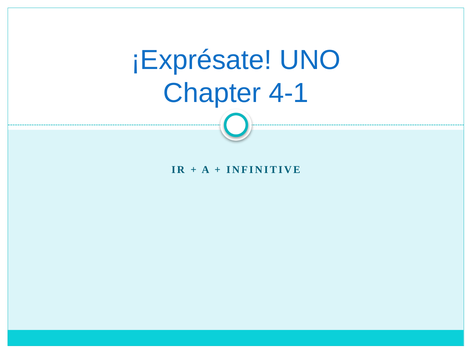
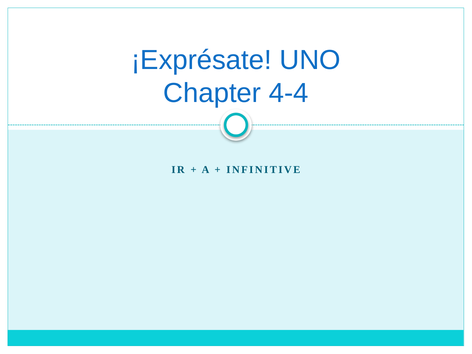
4-1: 4-1 -> 4-4 (289, 93)
